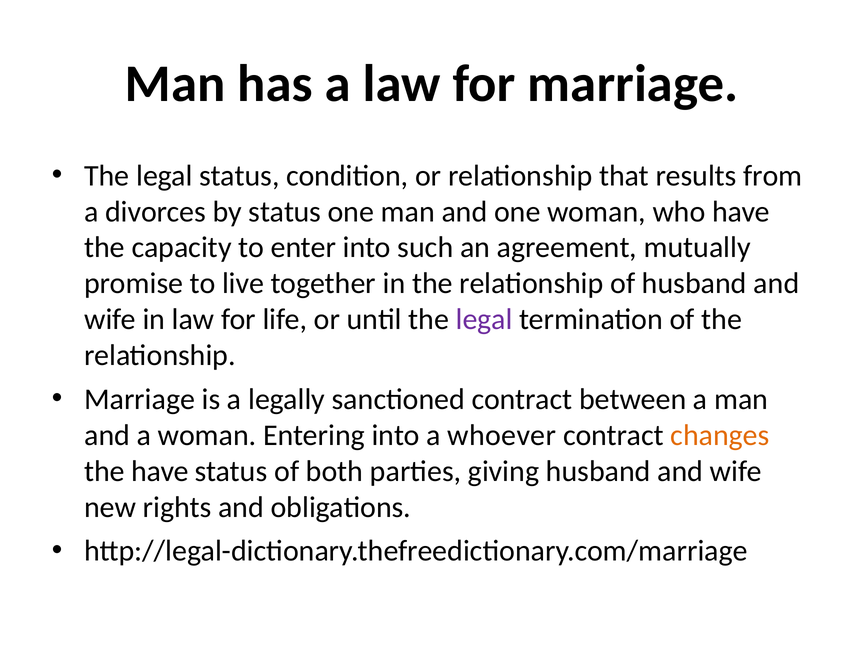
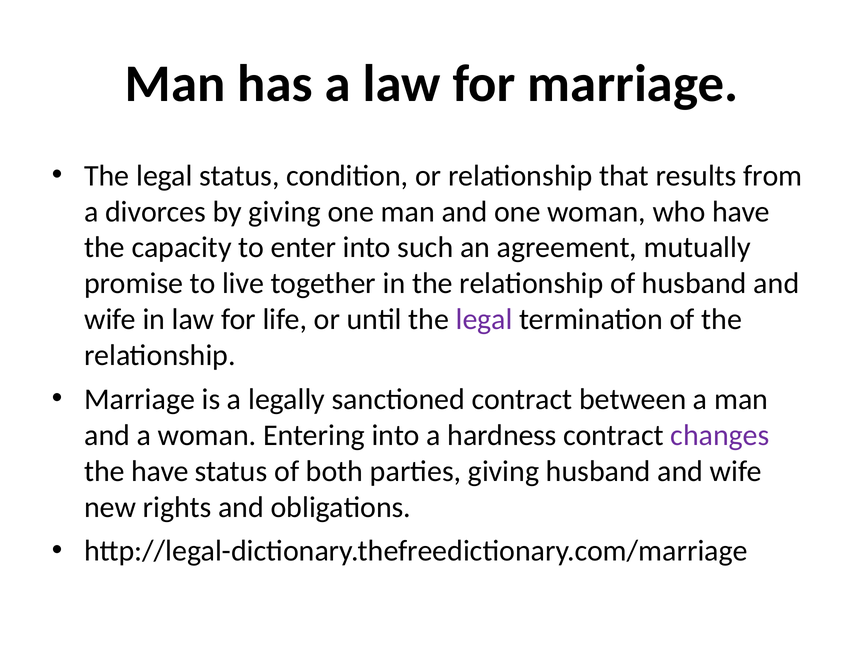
by status: status -> giving (285, 212)
whoever: whoever -> hardness (502, 435)
changes colour: orange -> purple (720, 435)
